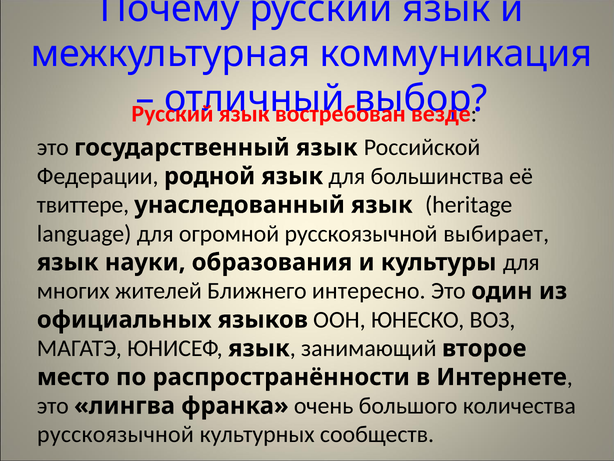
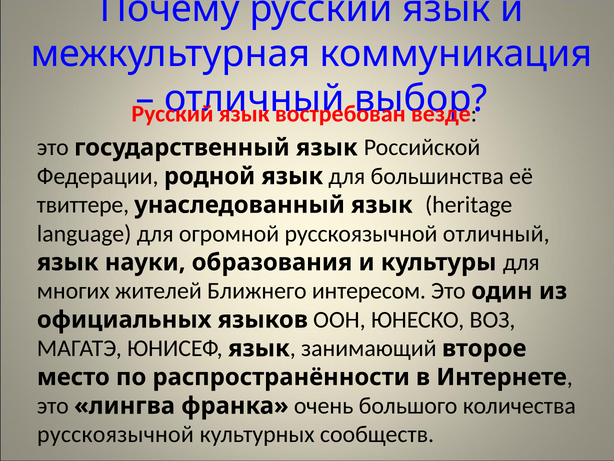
русскоязычной выбирает: выбирает -> отличный (496, 233)
интересно: интересно -> интересом (369, 291)
